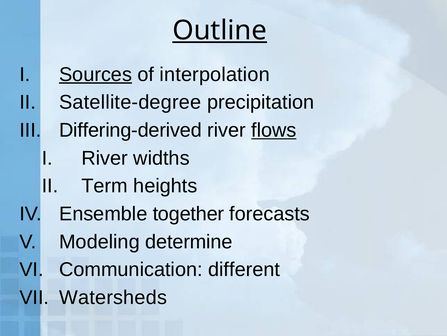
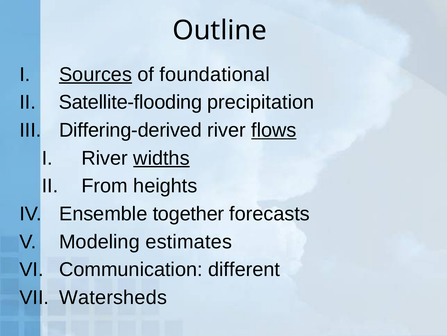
Outline underline: present -> none (220, 30)
interpolation: interpolation -> foundational (215, 74)
Satellite-degree: Satellite-degree -> Satellite-flooding (130, 102)
widths underline: none -> present (161, 158)
Term: Term -> From (105, 186)
determine: determine -> estimates (189, 241)
